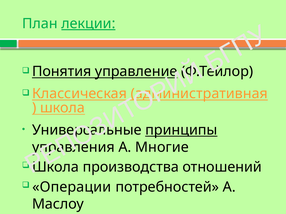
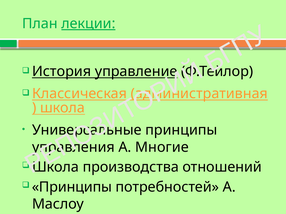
Понятия: Понятия -> История (62, 71)
принципы underline: present -> none (181, 130)
Операции: Операции -> Принципы (72, 187)
